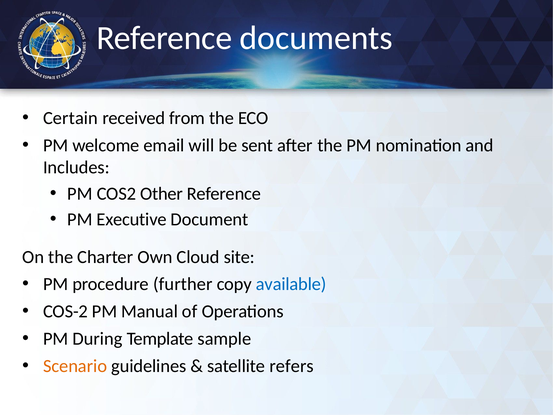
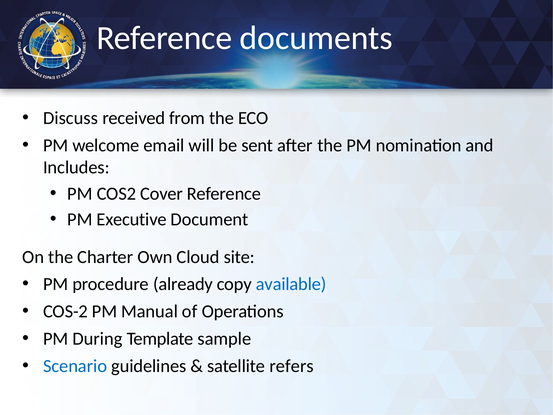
Certain: Certain -> Discuss (71, 118)
Other: Other -> Cover (162, 194)
further: further -> already (183, 284)
Scenario colour: orange -> blue (75, 366)
